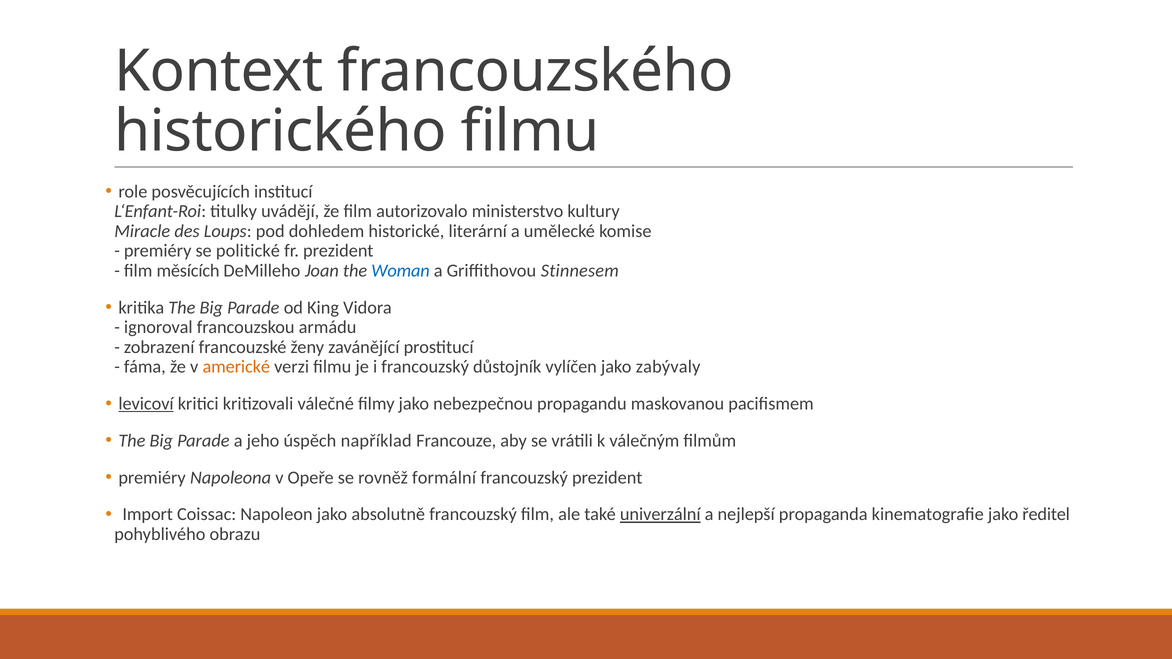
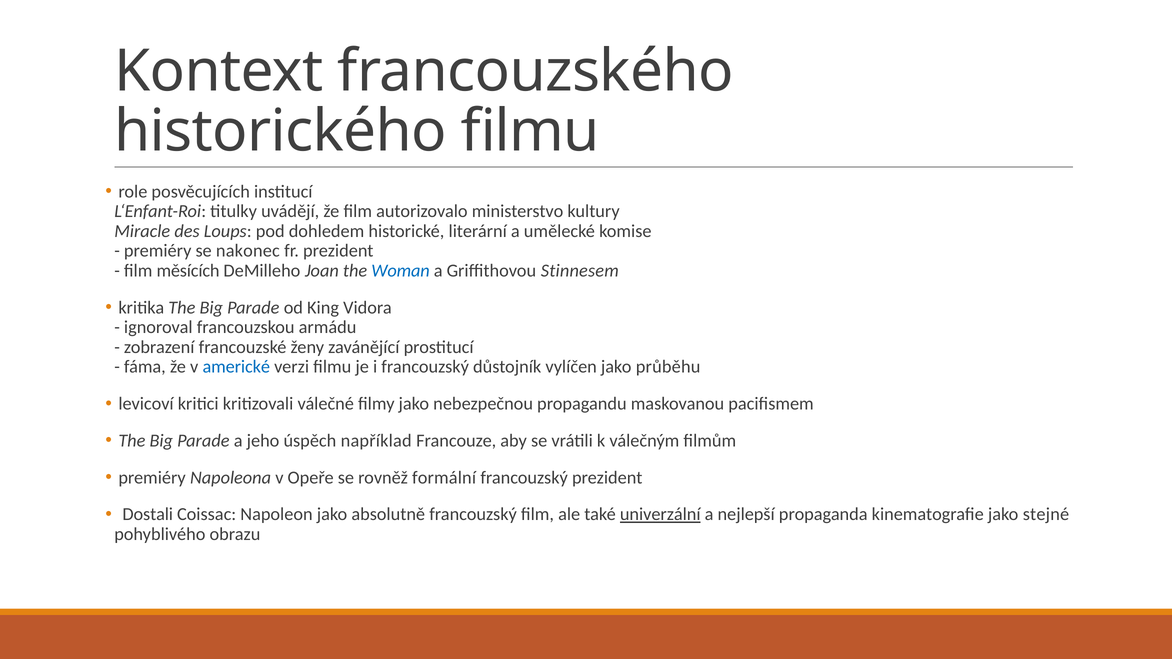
politické: politické -> nakonec (248, 251)
americké colour: orange -> blue (236, 367)
zabývaly: zabývaly -> průběhu (668, 367)
levicoví underline: present -> none (146, 404)
Import: Import -> Dostali (148, 515)
ředitel: ředitel -> stejné (1046, 515)
